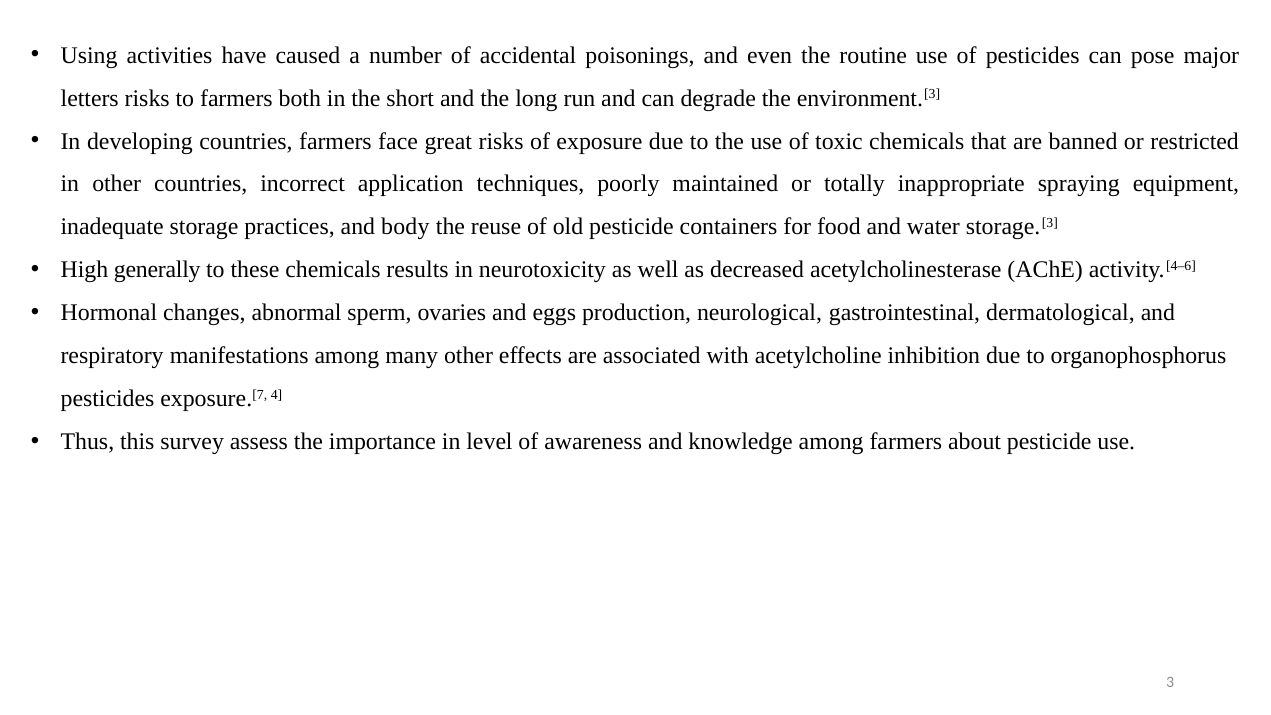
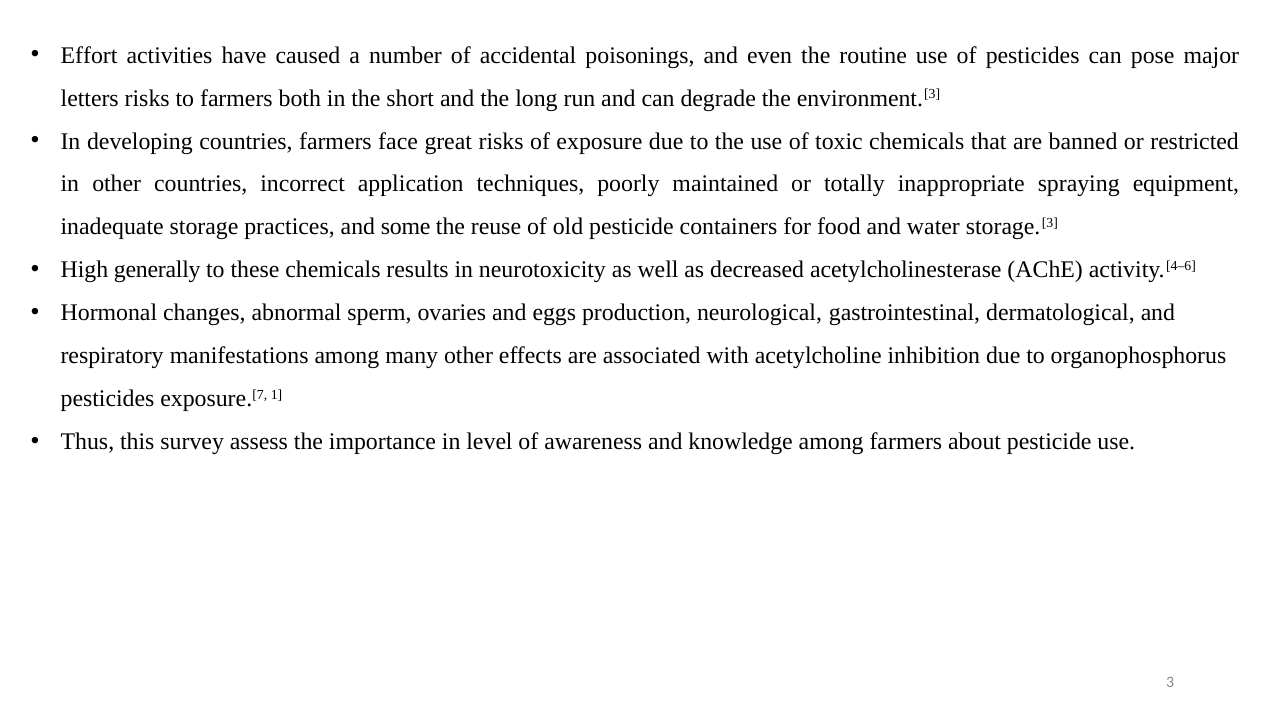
Using: Using -> Effort (89, 55)
body: body -> some (406, 227)
4: 4 -> 1 (277, 395)
